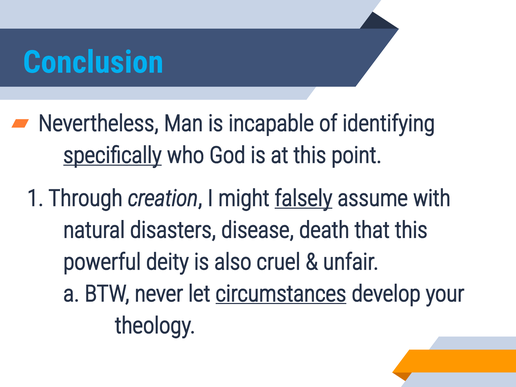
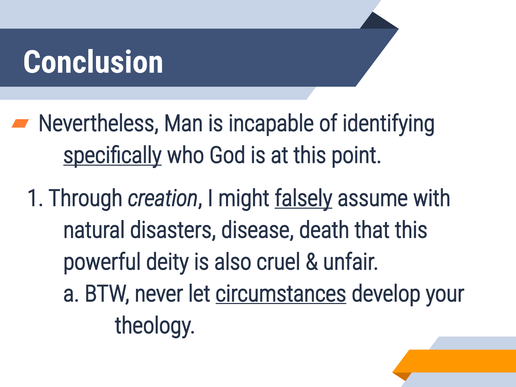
Conclusion colour: light blue -> white (93, 62)
